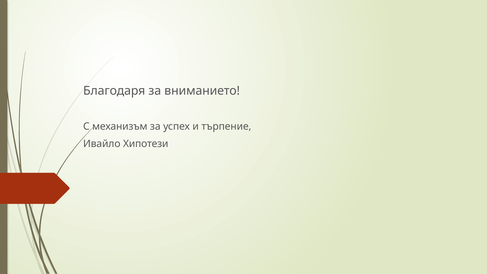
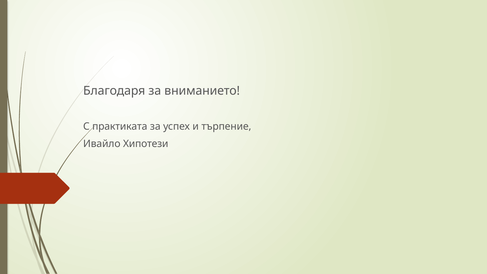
механизъм: механизъм -> практиката (120, 126)
